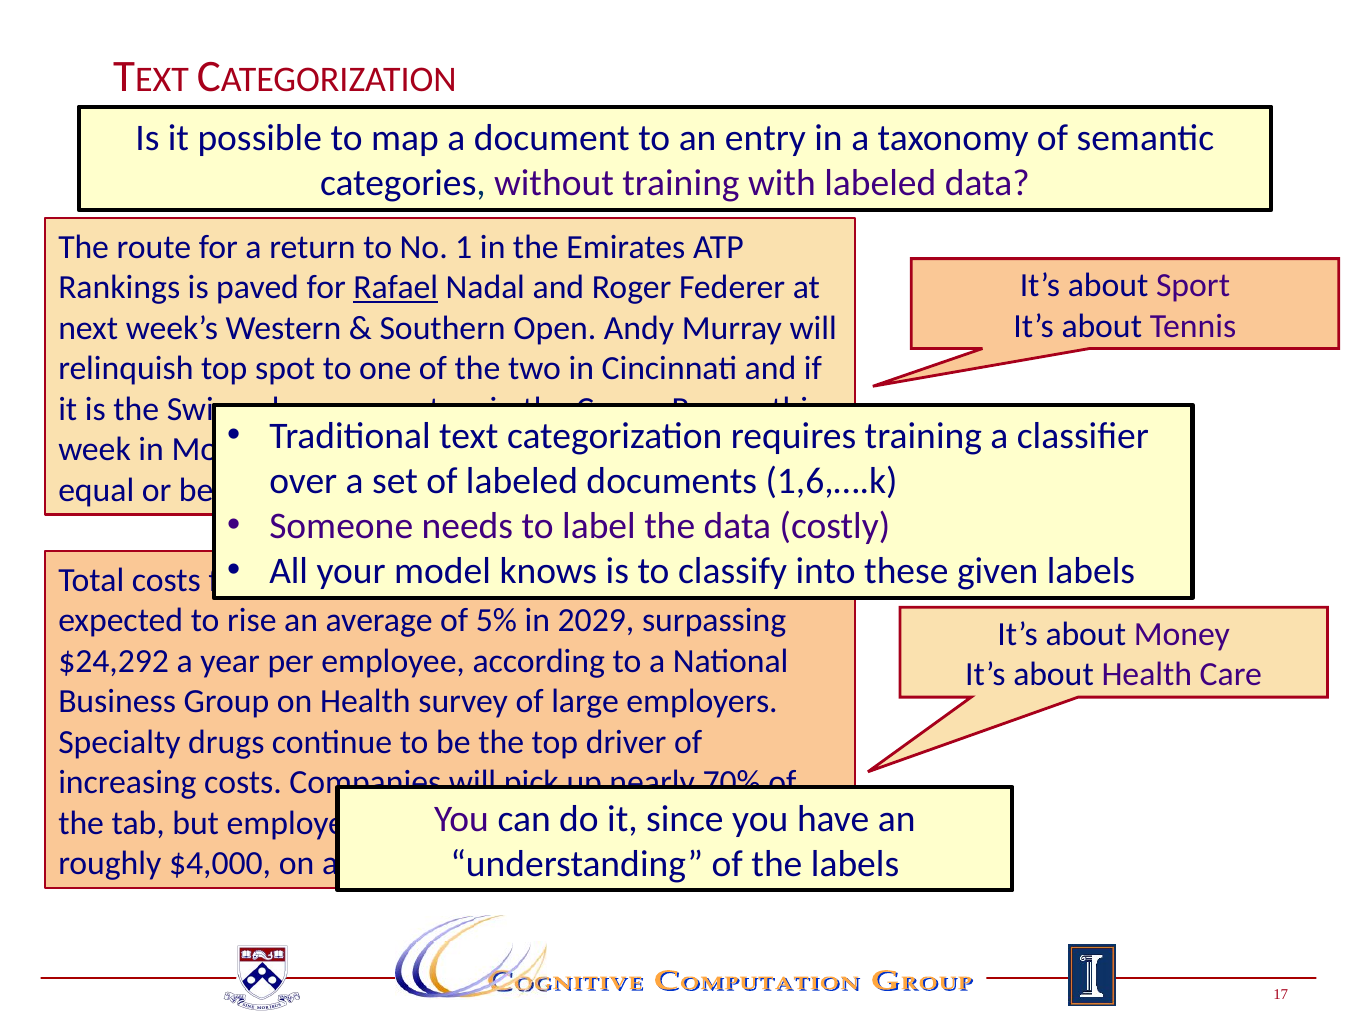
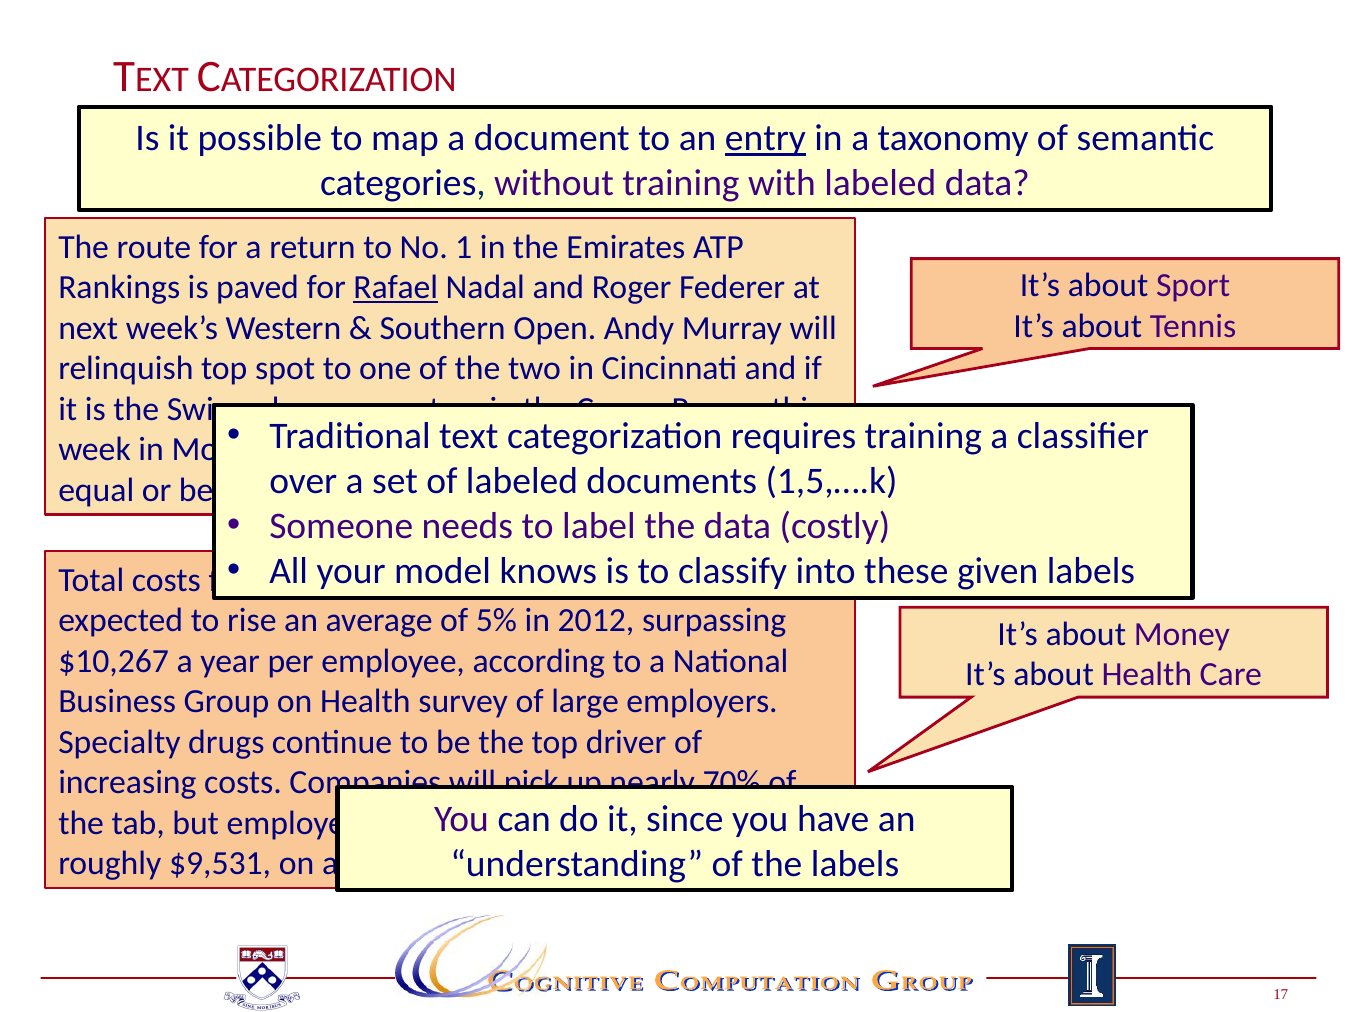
entry underline: none -> present (765, 139)
1,6,….k: 1,6,….k -> 1,5,….k (832, 482)
2029: 2029 -> 2012 (596, 621)
$24,292: $24,292 -> $10,267 (114, 661)
$4,000: $4,000 -> $9,531 (220, 864)
